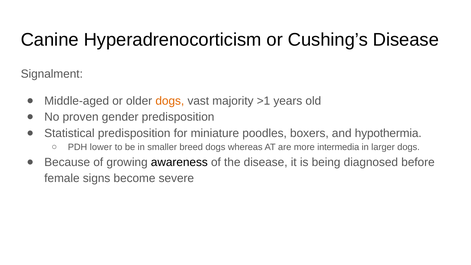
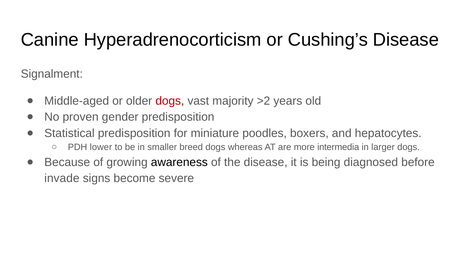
dogs colour: orange -> red (170, 101)
>1: >1 -> >2 (263, 101)
hypothermia: hypothermia -> hepatocytes (388, 133)
female: female -> invade (62, 178)
